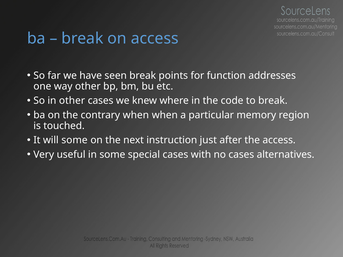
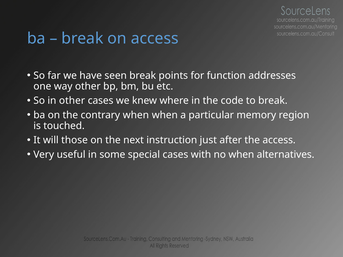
will some: some -> those (74, 140)
no cases: cases -> when (241, 155)
